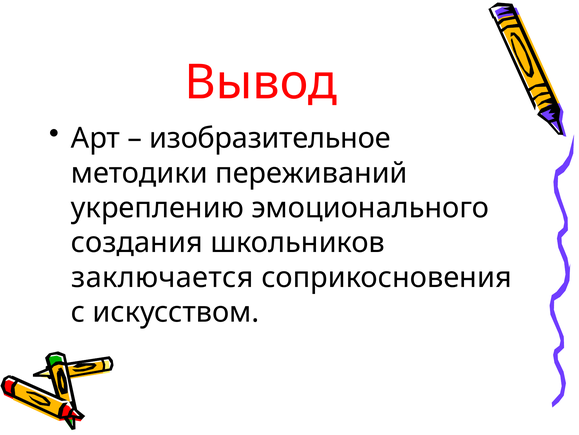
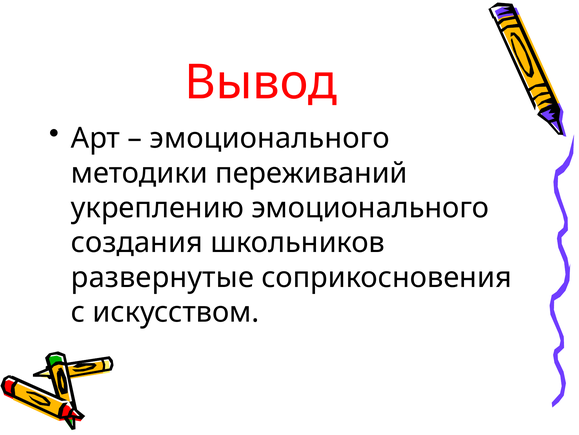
изобразительное: изобразительное -> эмоционального (270, 138)
заключается: заключается -> развернутые (162, 277)
